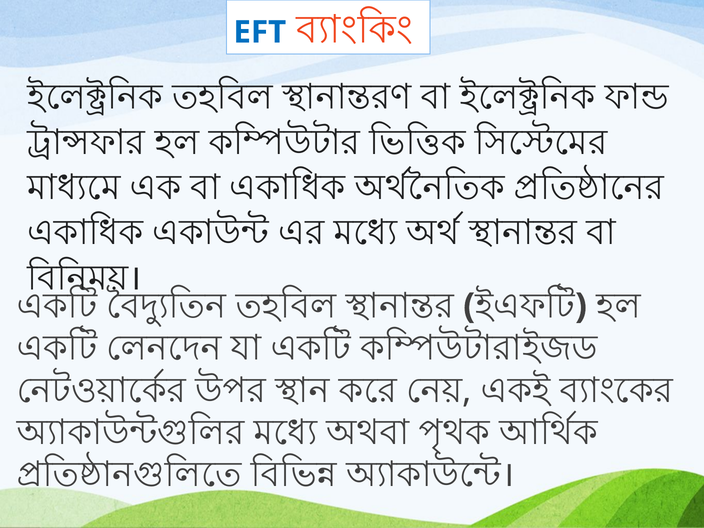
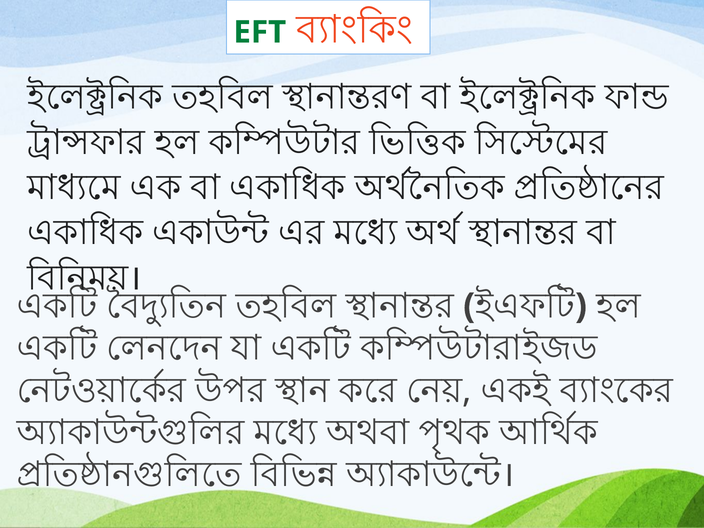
EFT colour: blue -> green (260, 32)
